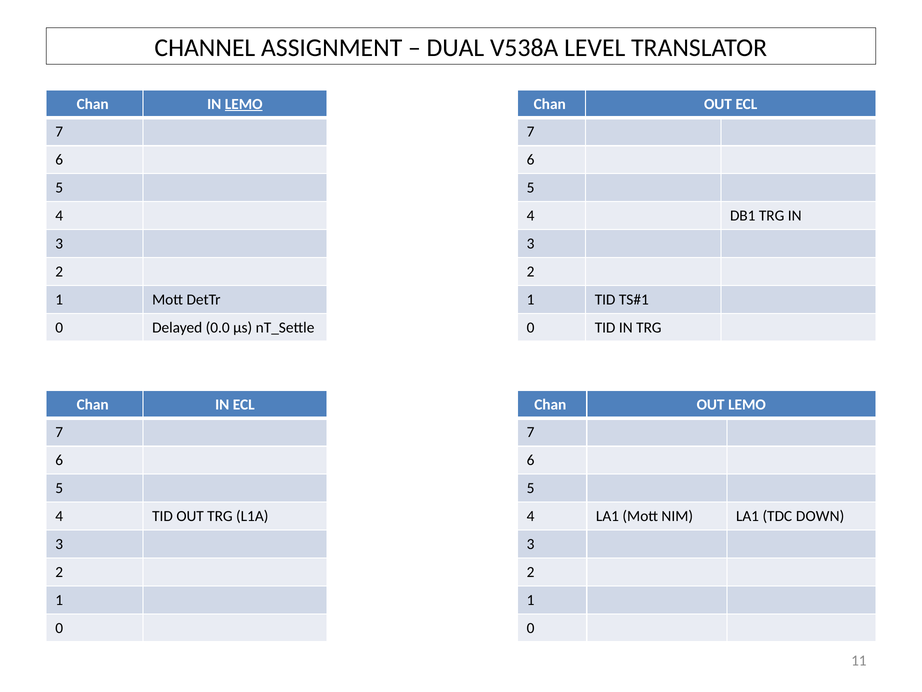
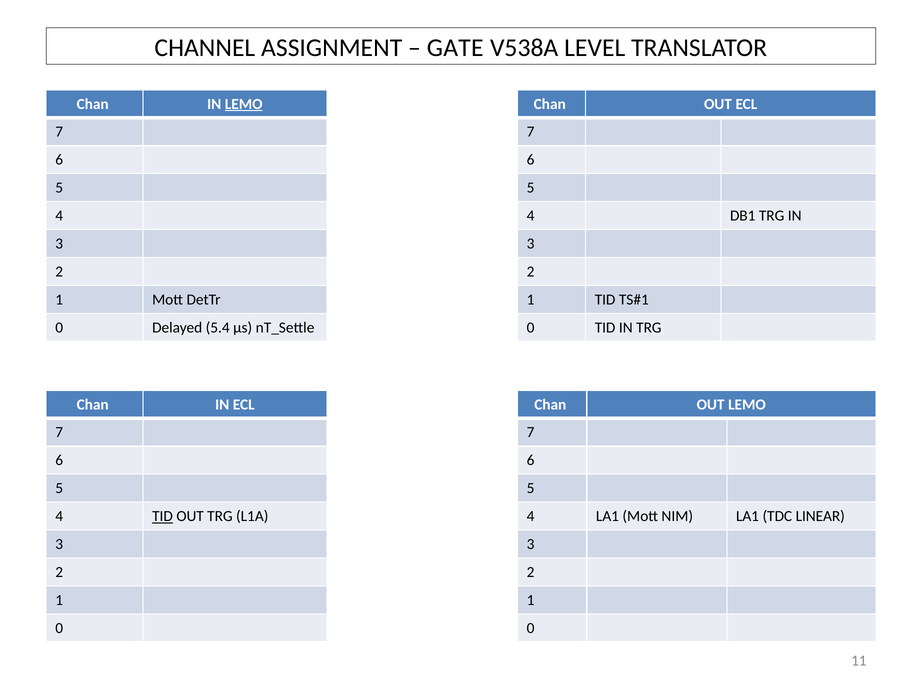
DUAL: DUAL -> GATE (455, 48)
0.0: 0.0 -> 5.4 (218, 327)
TID underline: none -> present (163, 516)
DOWN: DOWN -> LINEAR (820, 516)
